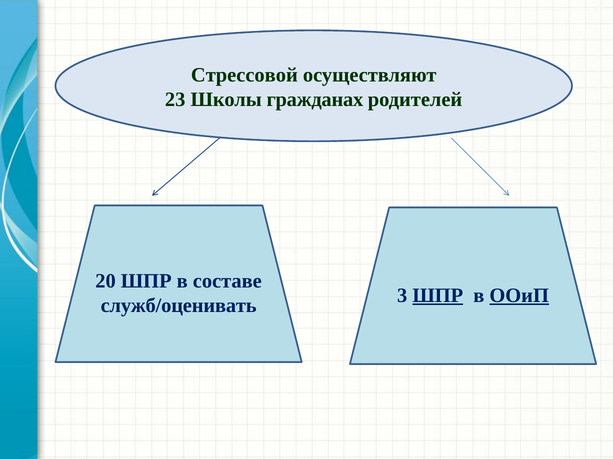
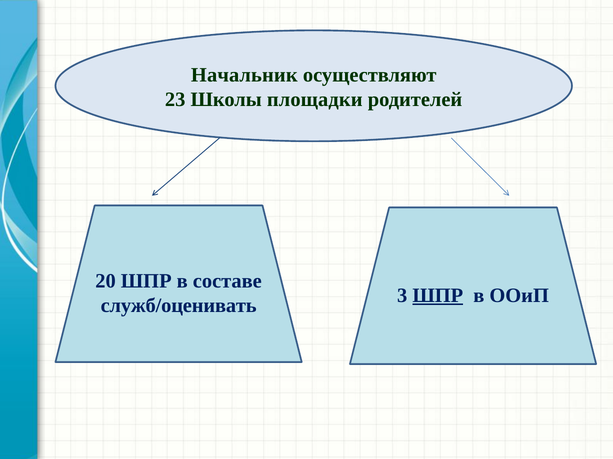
Стрессовой: Стрессовой -> Начальник (244, 75)
гражданах: гражданах -> площадки (315, 100)
ООиП underline: present -> none (519, 296)
